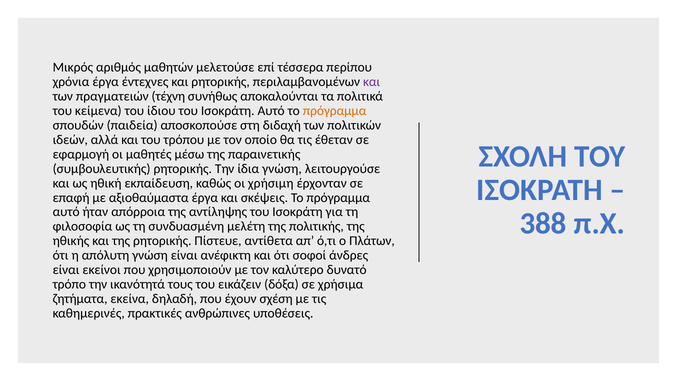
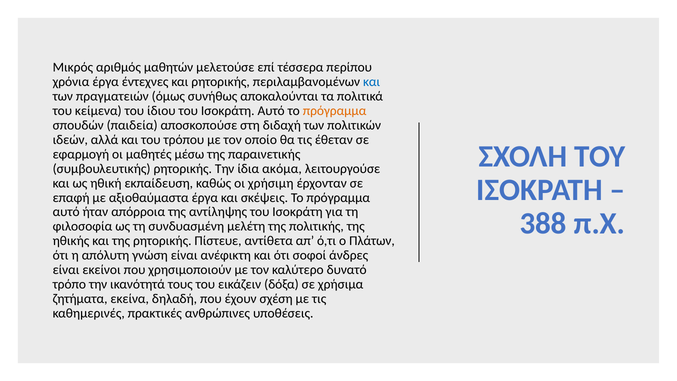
και colour: purple -> blue (372, 82)
τέχνη: τέχνη -> όμως (168, 96)
ίδια γνώση: γνώση -> ακόμα (282, 169)
